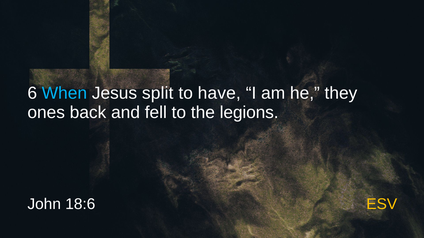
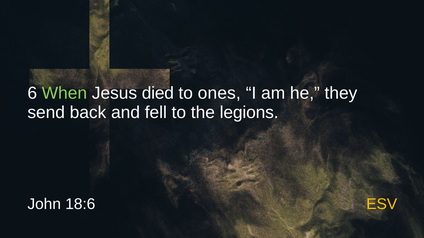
When colour: light blue -> light green (64, 93)
split: split -> died (158, 93)
have: have -> ones (219, 93)
ones: ones -> send (46, 113)
